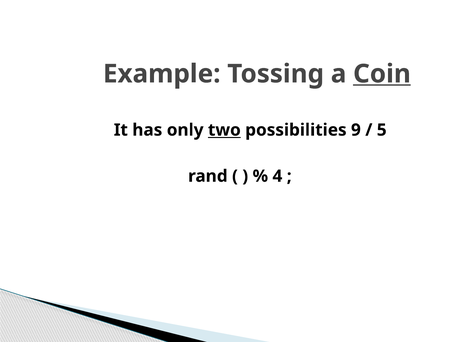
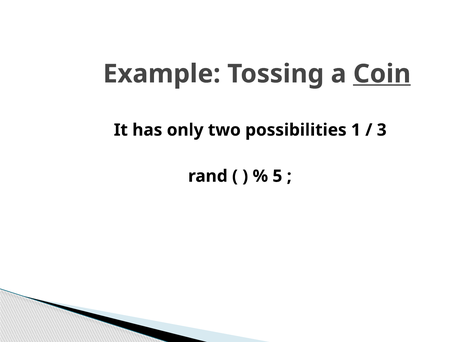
two underline: present -> none (224, 130)
9: 9 -> 1 (356, 130)
5: 5 -> 3 (382, 130)
4: 4 -> 5 (277, 177)
